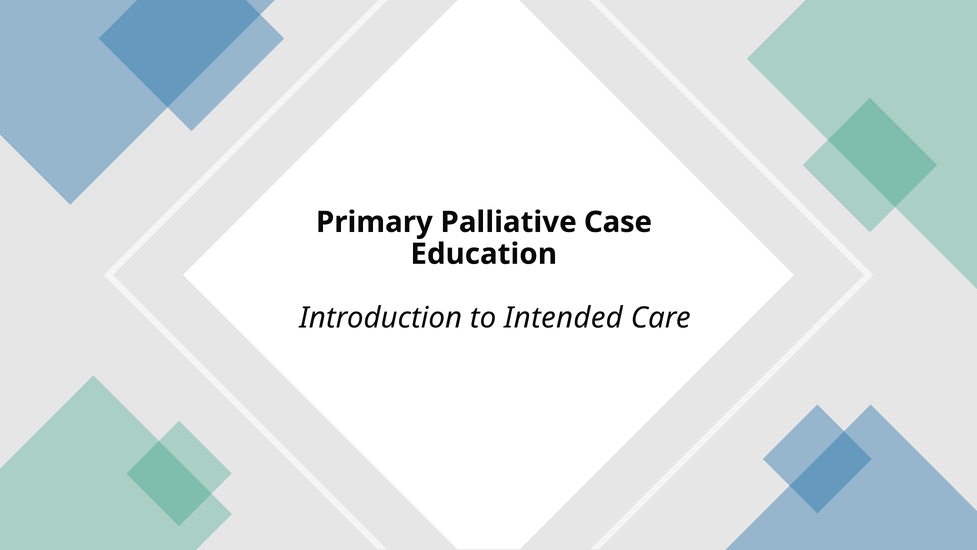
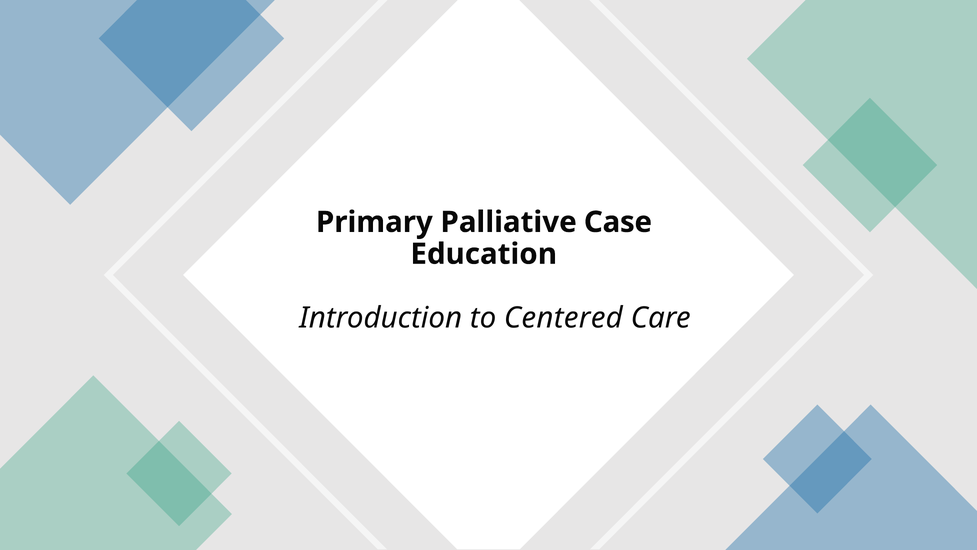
Intended: Intended -> Centered (563, 318)
